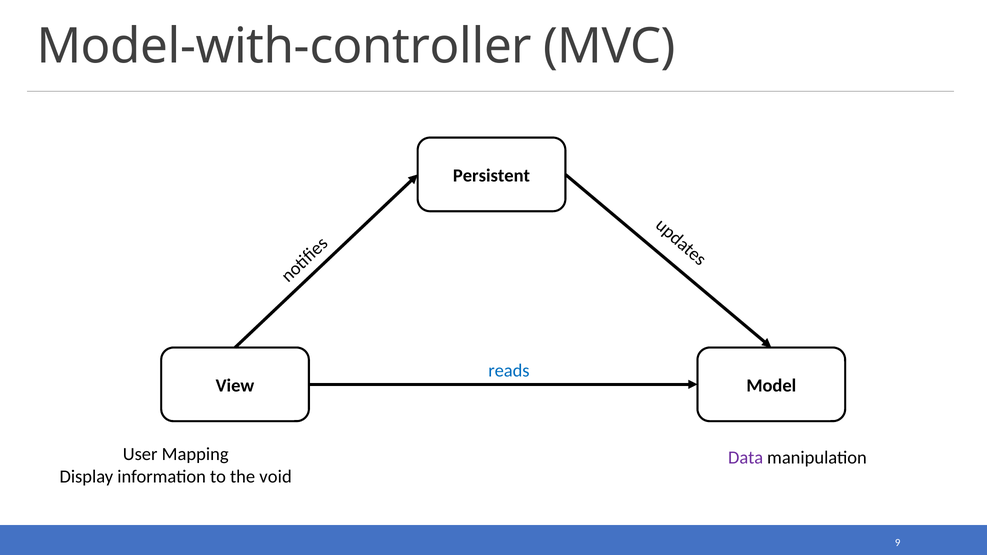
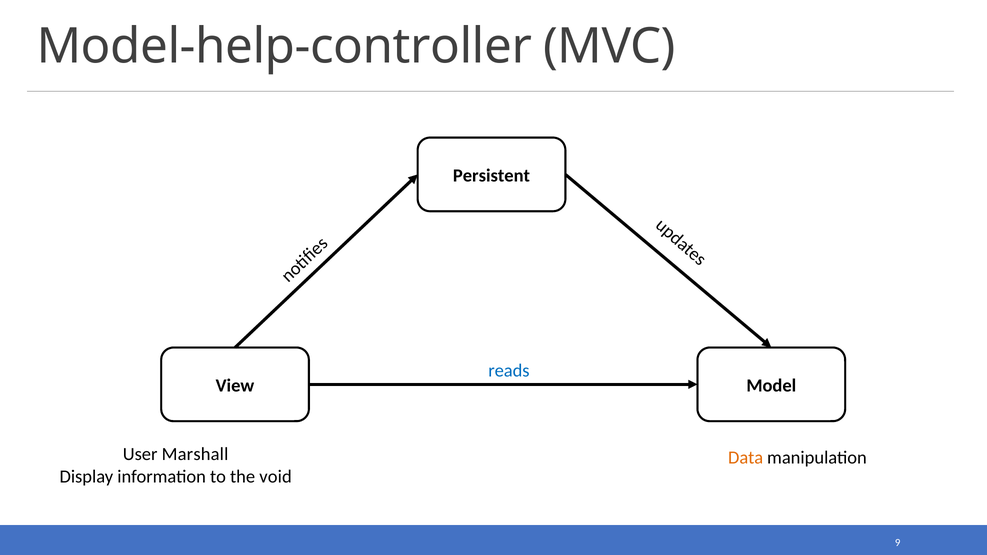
Model-with-controller: Model-with-controller -> Model-help-controller (284, 47)
Mapping: Mapping -> Marshall (195, 455)
Data colour: purple -> orange (746, 458)
